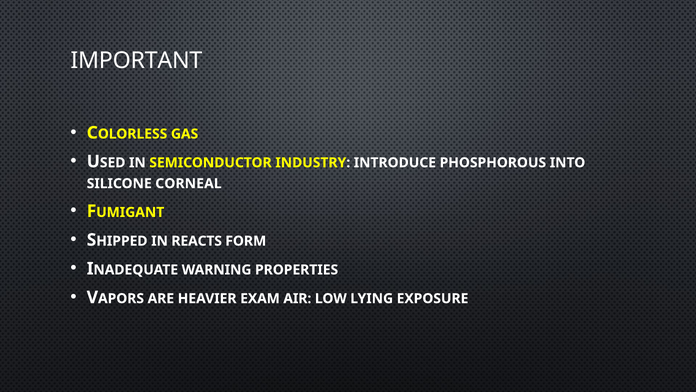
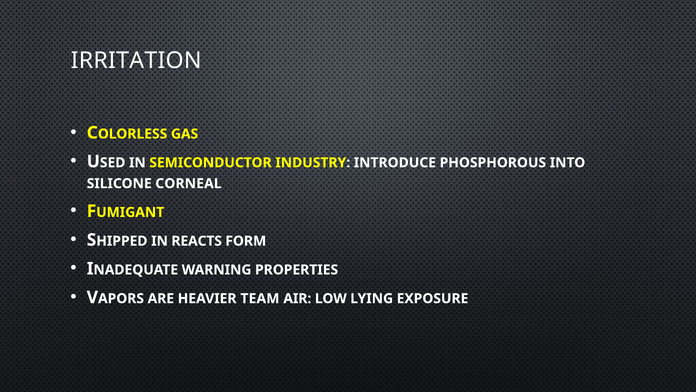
IMPORTANT: IMPORTANT -> IRRITATION (136, 61)
EXAM: EXAM -> TEAM (260, 298)
